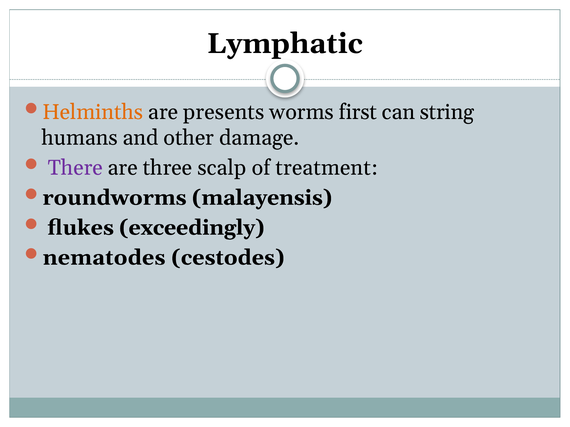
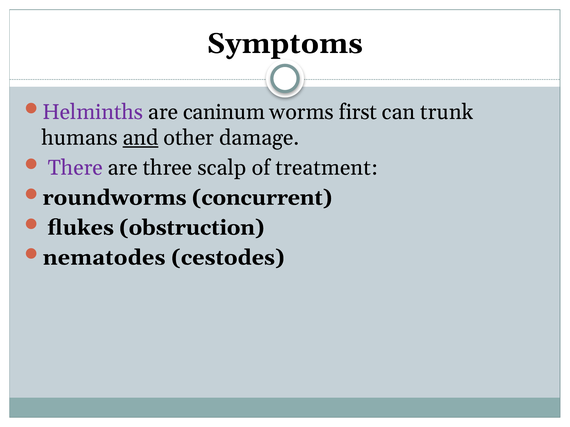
Lymphatic: Lymphatic -> Symptoms (285, 44)
Helminths colour: orange -> purple (93, 112)
presents: presents -> caninum (224, 112)
string: string -> trunk (447, 112)
and underline: none -> present (141, 138)
malayensis: malayensis -> concurrent (262, 198)
exceedingly: exceedingly -> obstruction (192, 228)
